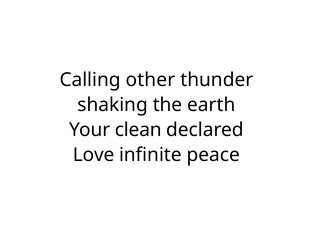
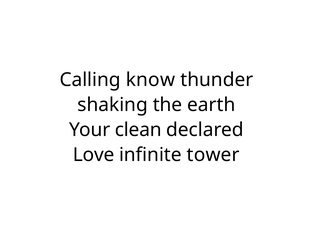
other: other -> know (150, 80)
peace: peace -> tower (213, 155)
